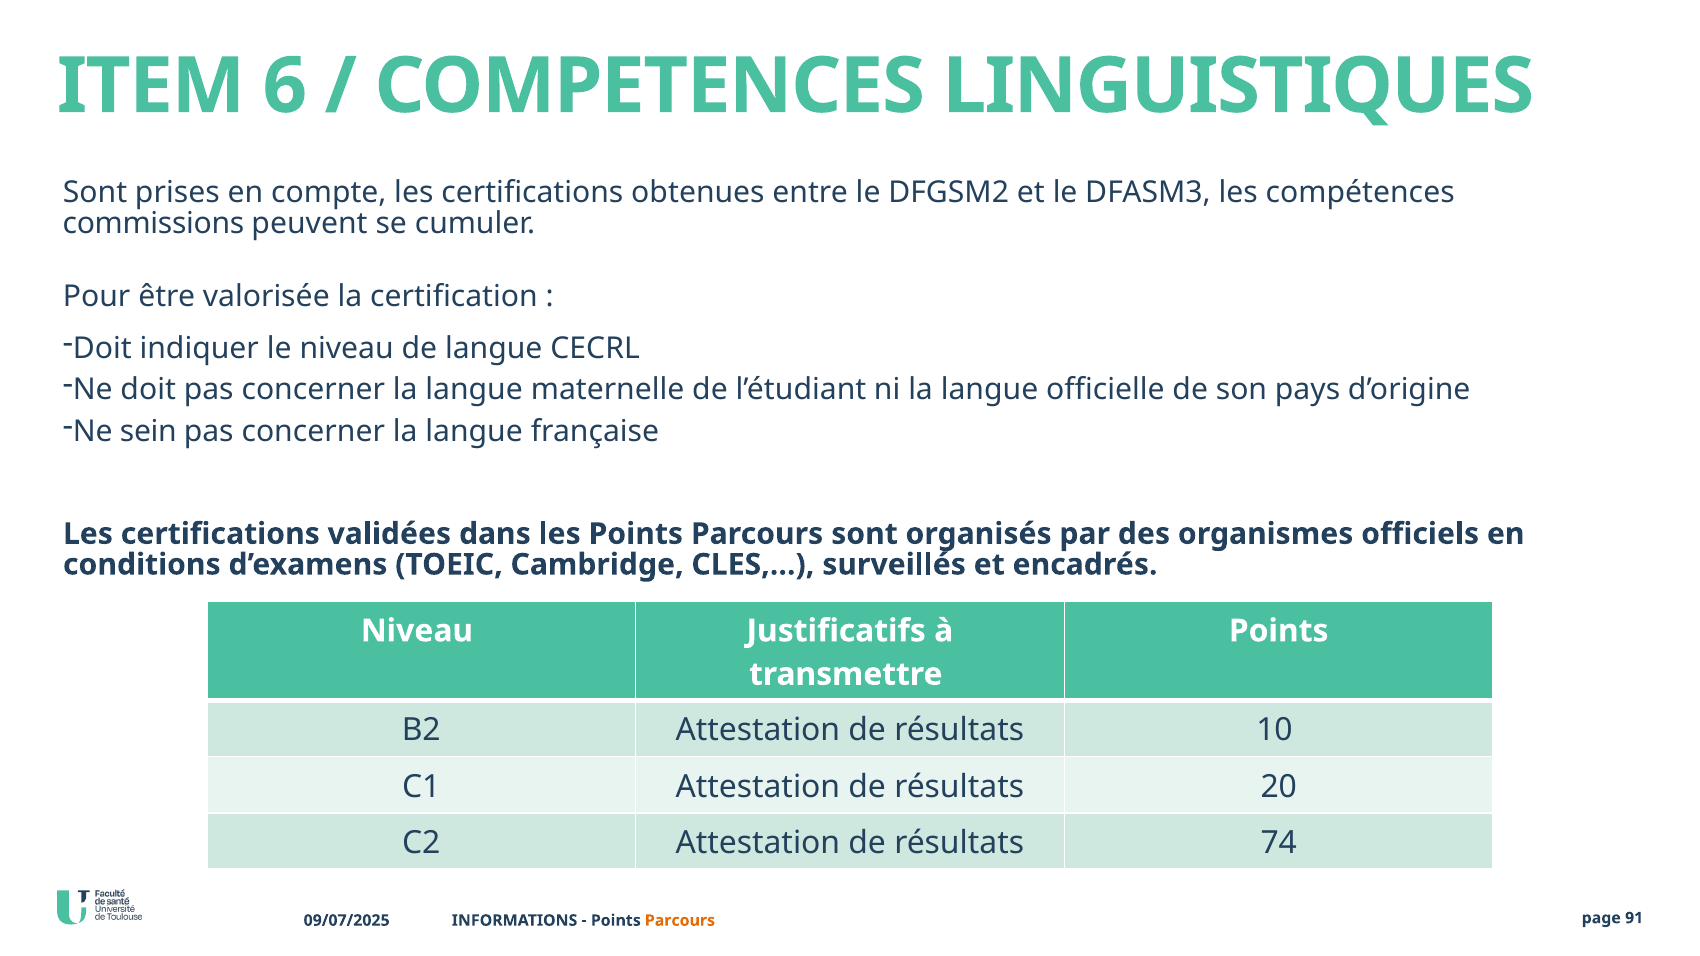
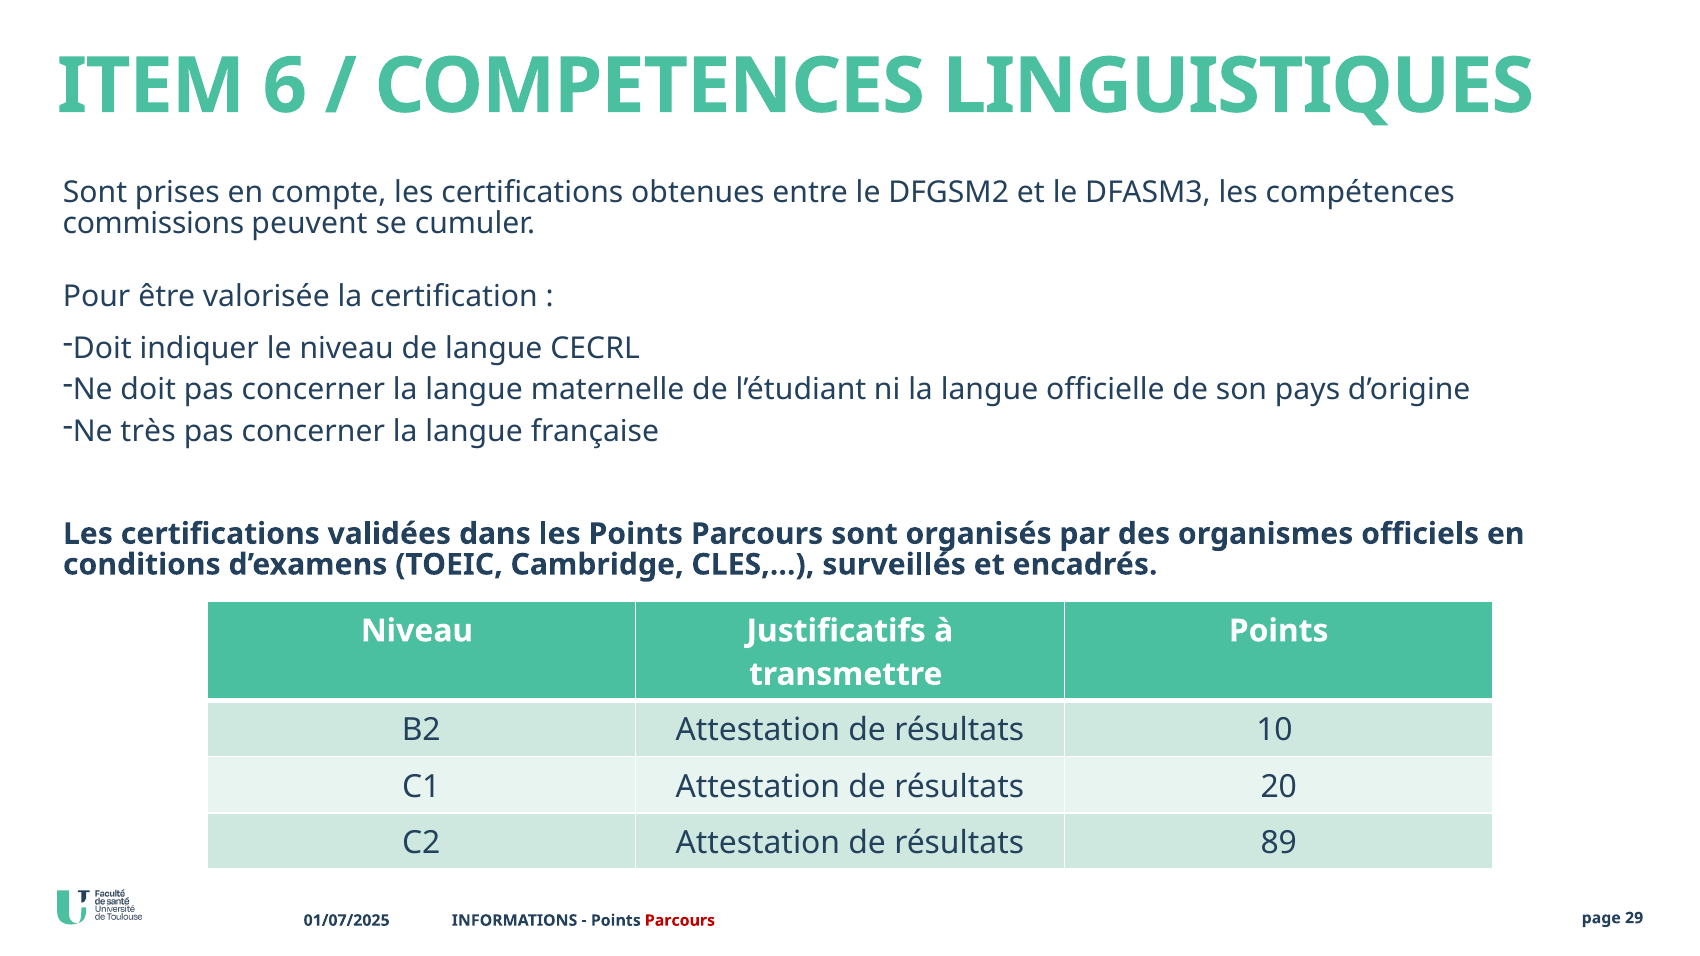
sein: sein -> très (148, 431)
74: 74 -> 89 (1279, 843)
09/07/2025: 09/07/2025 -> 01/07/2025 (347, 921)
Parcours colour: orange -> red (680, 921)
91: 91 -> 29 (1634, 918)
